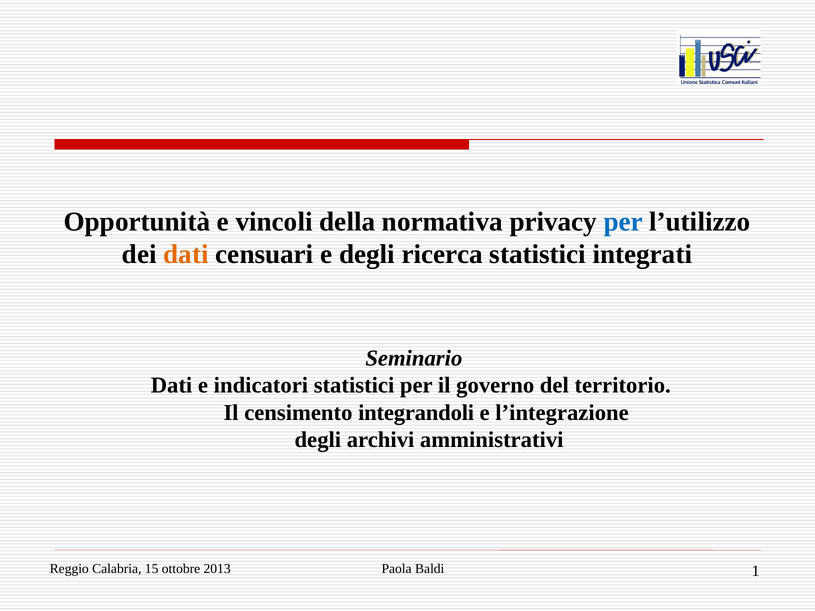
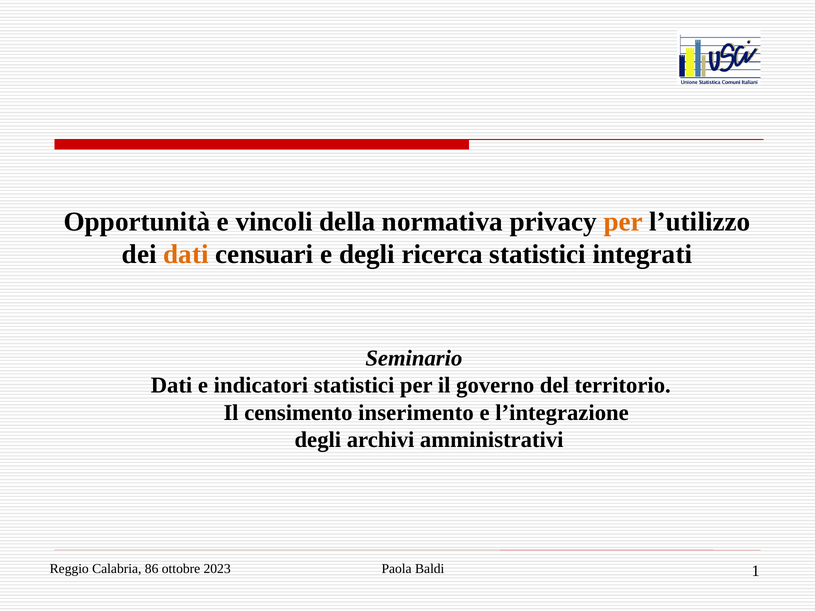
per colour: blue -> orange (623, 222)
integrandoli: integrandoli -> inserimento (416, 413)
15: 15 -> 86 (152, 569)
2013: 2013 -> 2023 (217, 569)
